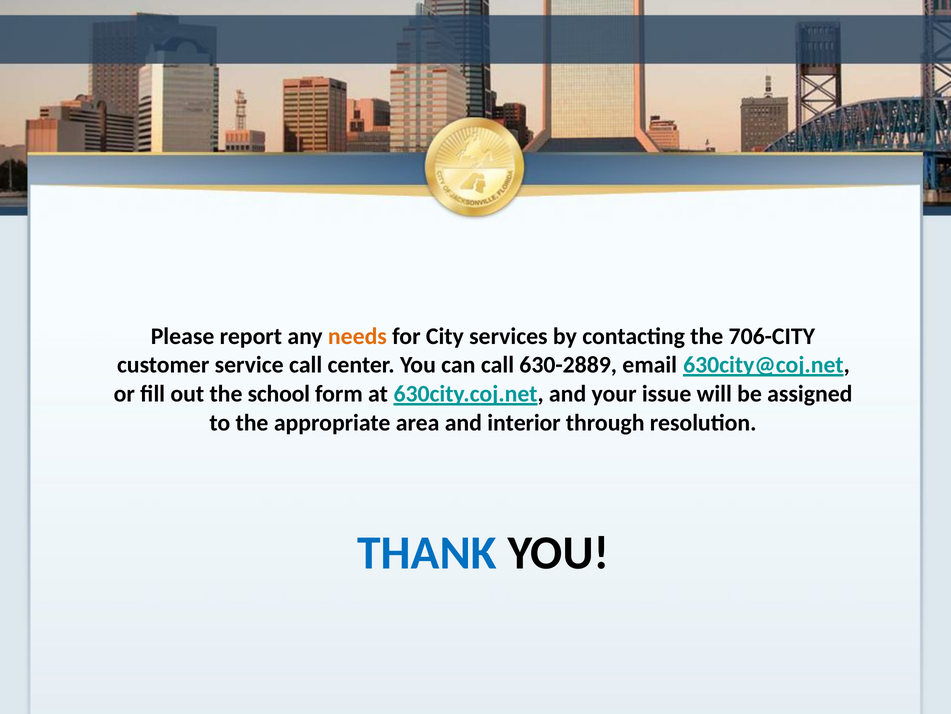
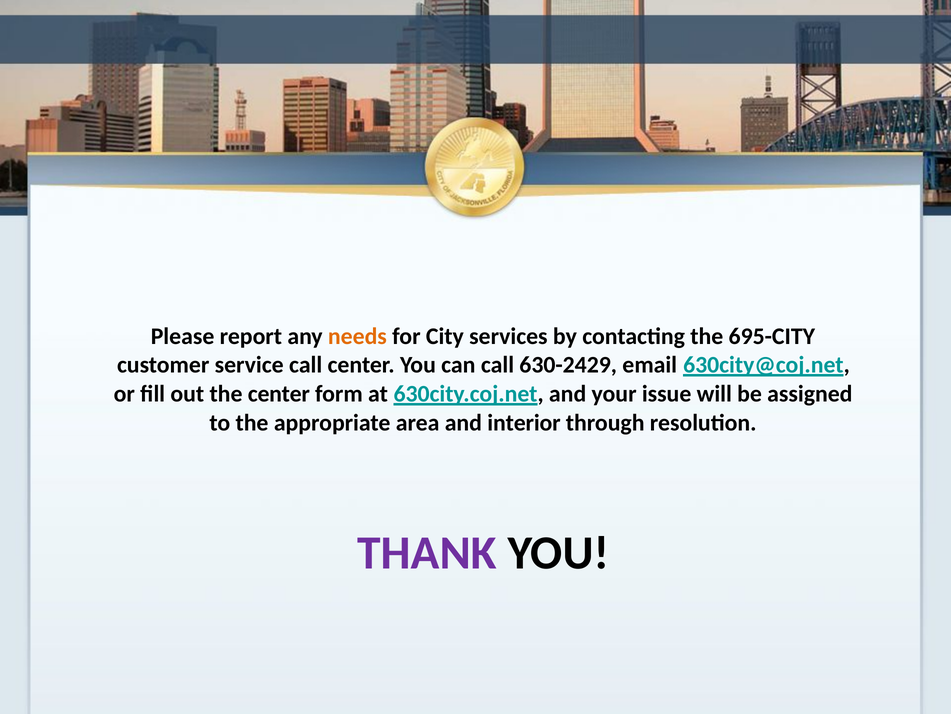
706-CITY: 706-CITY -> 695-CITY (772, 336)
630-2889: 630-2889 -> 630-2429 (568, 365)
the school: school -> center (279, 394)
THANK colour: blue -> purple (427, 553)
